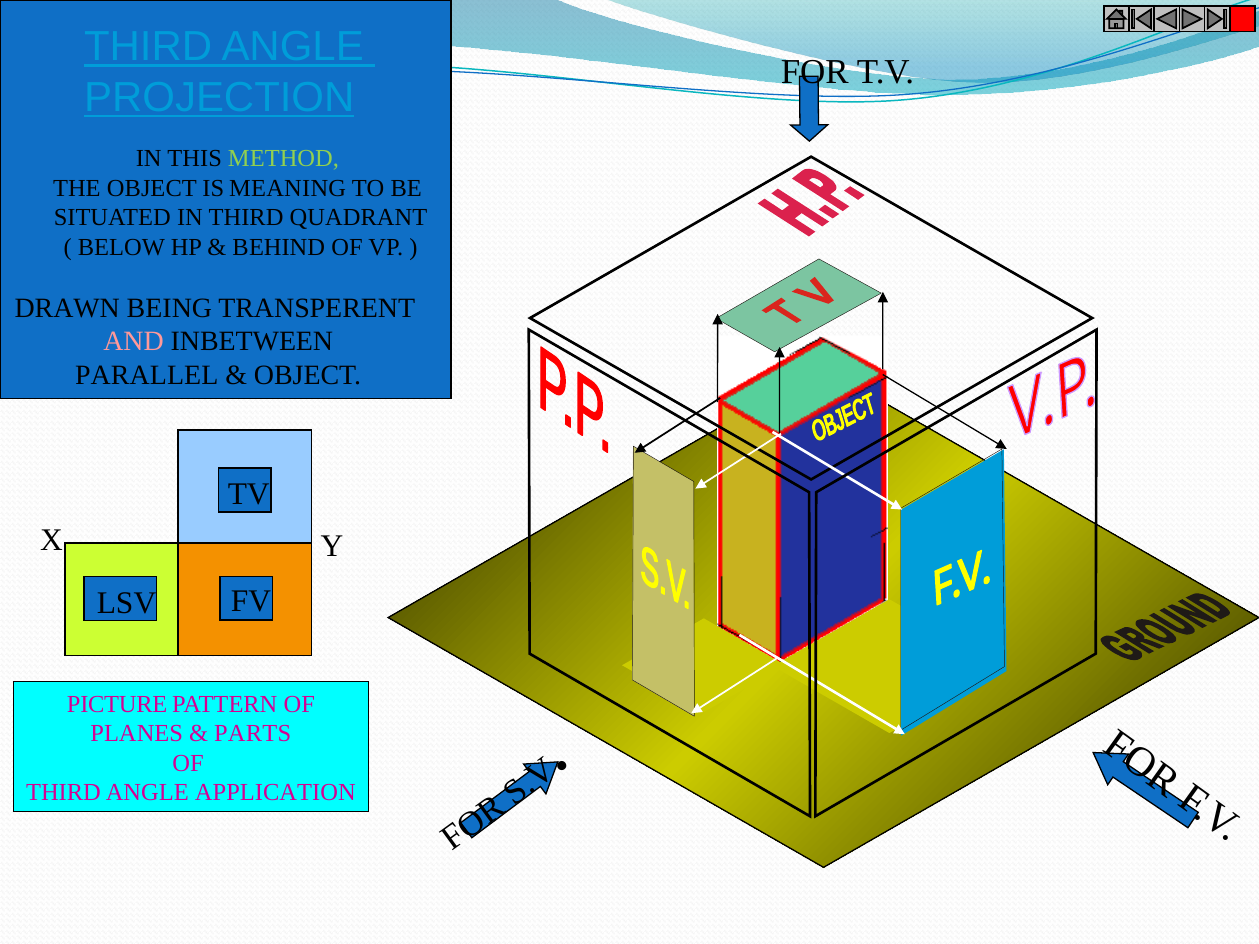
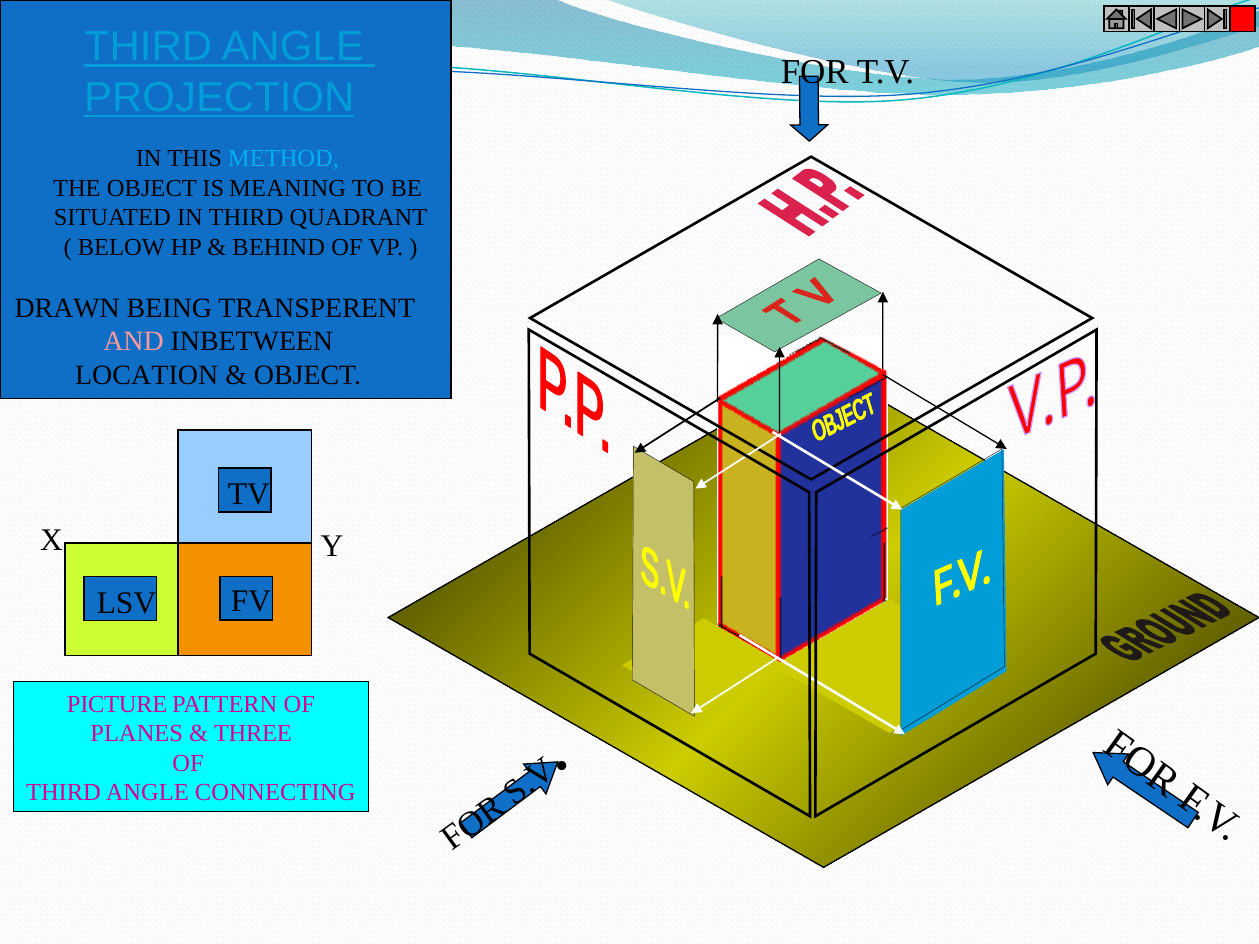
METHOD colour: light green -> light blue (284, 159)
PARALLEL: PARALLEL -> LOCATION (147, 375)
PARTS: PARTS -> THREE (253, 734)
APPLICATION: APPLICATION -> CONNECTING (275, 793)
